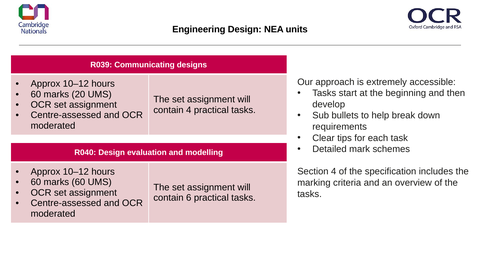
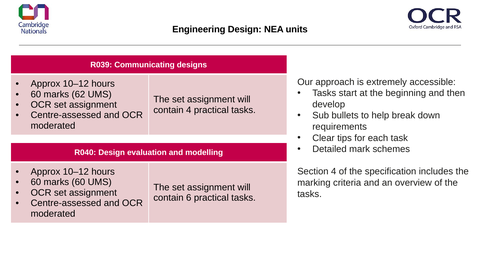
20: 20 -> 62 (78, 94)
